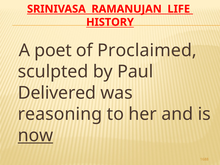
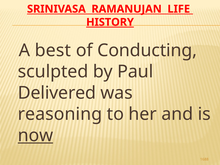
HISTORY underline: none -> present (110, 22)
poet: poet -> best (53, 50)
Proclaimed: Proclaimed -> Conducting (147, 50)
